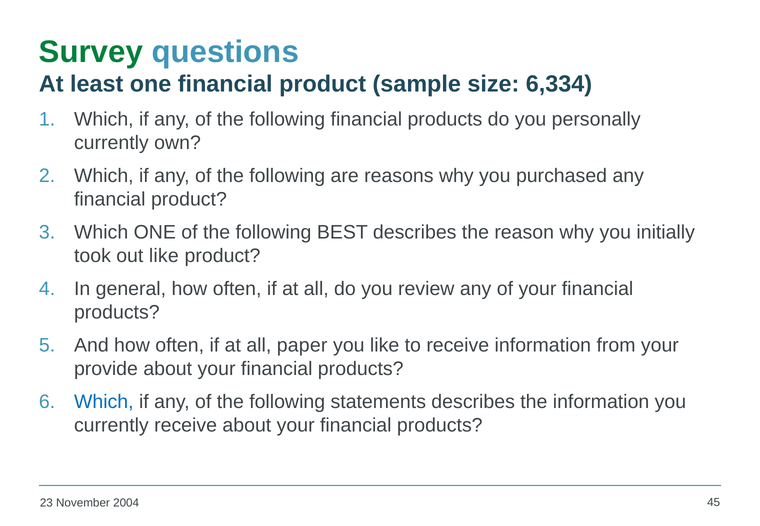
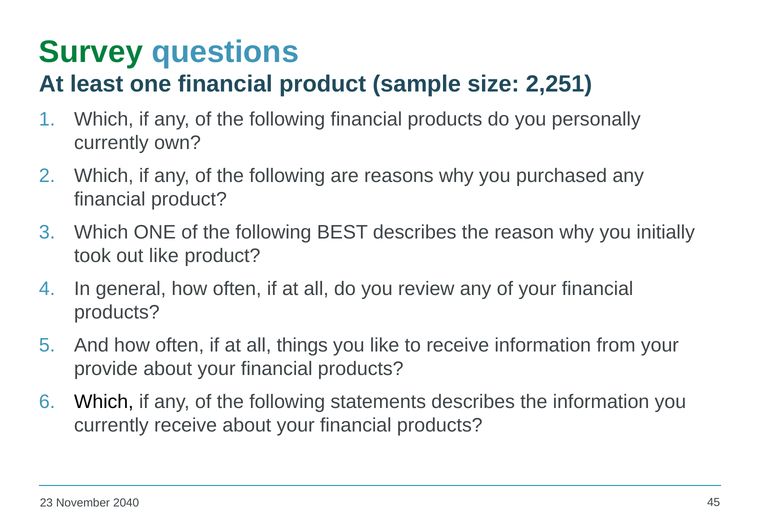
6,334: 6,334 -> 2,251 (559, 84)
paper: paper -> things (302, 346)
Which colour: blue -> black (104, 402)
2004: 2004 -> 2040 (126, 503)
